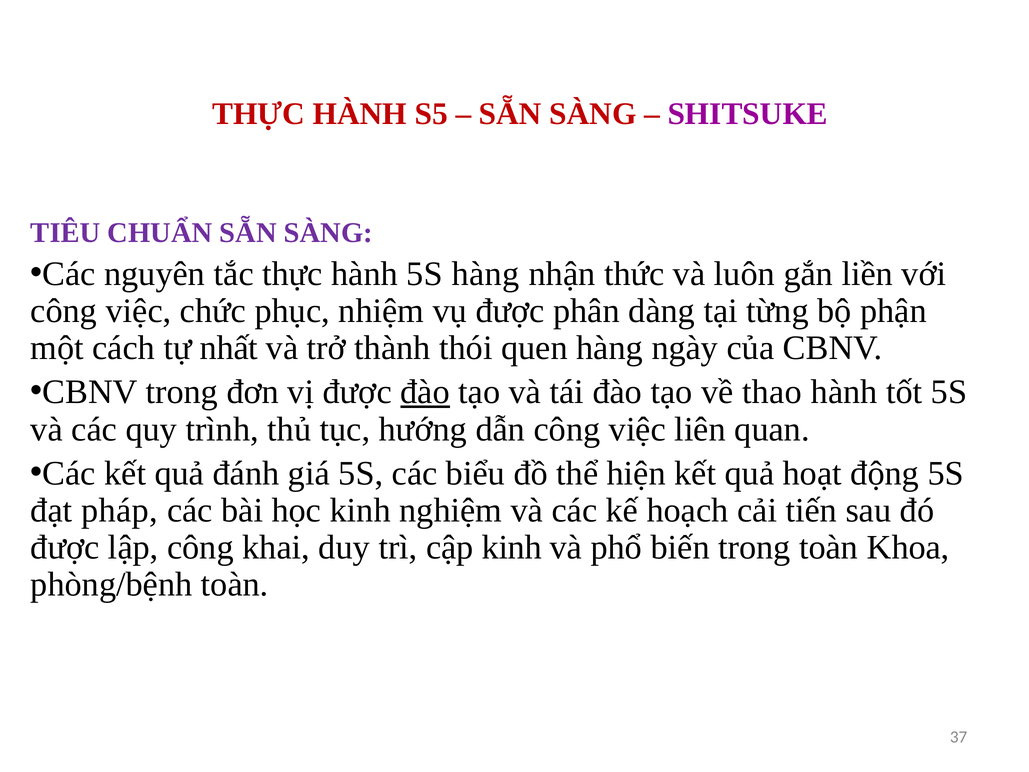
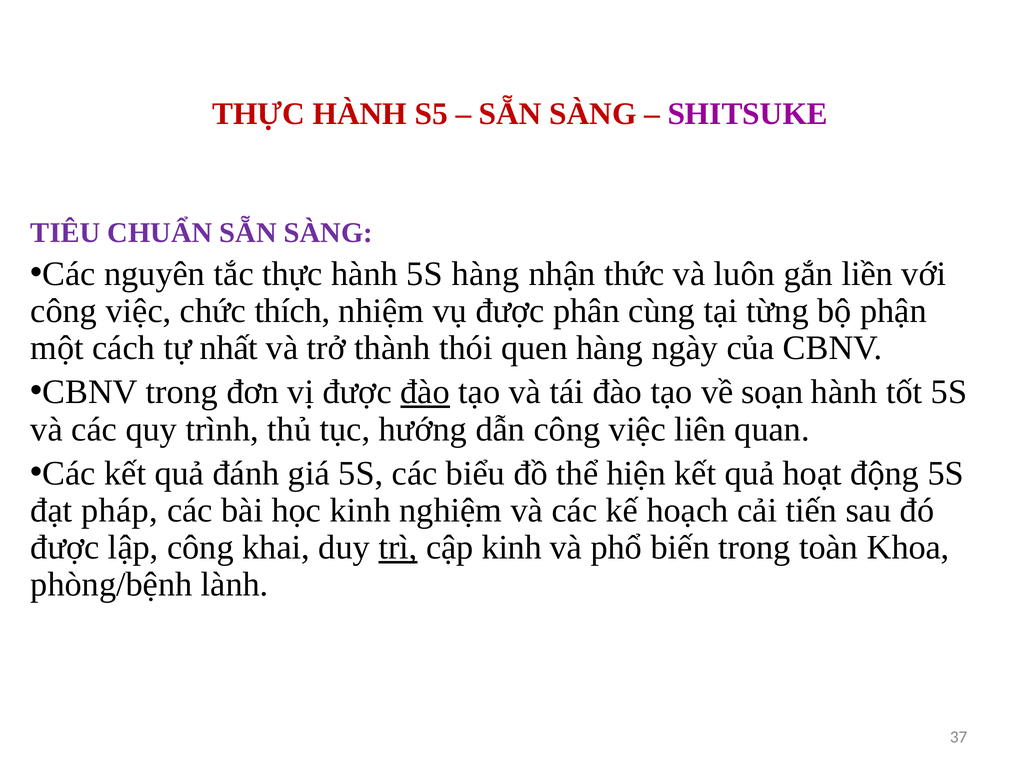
phục: phục -> thích (292, 311)
dàng: dàng -> cùng (662, 311)
thao: thao -> soạn (772, 392)
trì underline: none -> present (398, 547)
phòng/bệnh toàn: toàn -> lành (235, 584)
